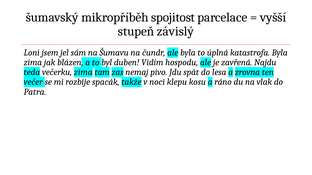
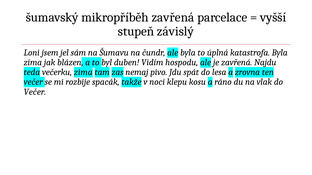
mikropříběh spojitost: spojitost -> zavřená (173, 17)
Patra: Patra -> Večer (35, 92)
